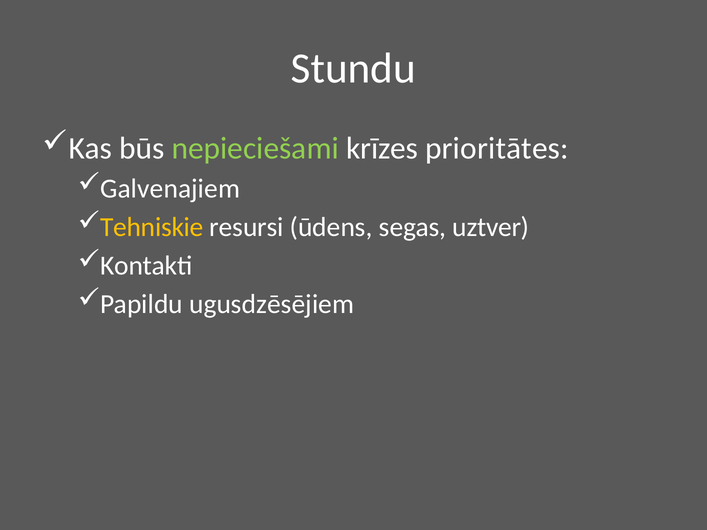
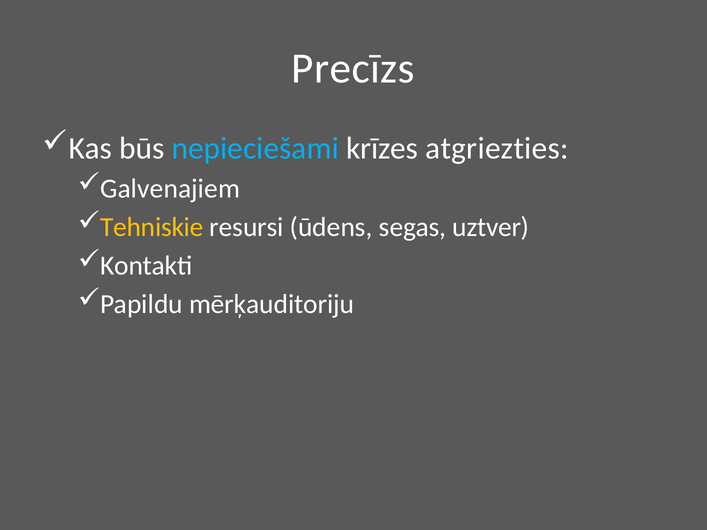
Stundu: Stundu -> Precīzs (353, 68)
nepieciešami colour: light green -> light blue (255, 148)
prioritātes: prioritātes -> atgriezties (497, 148)
ugusdzēsējiem: ugusdzēsējiem -> mērķauditoriju (272, 304)
